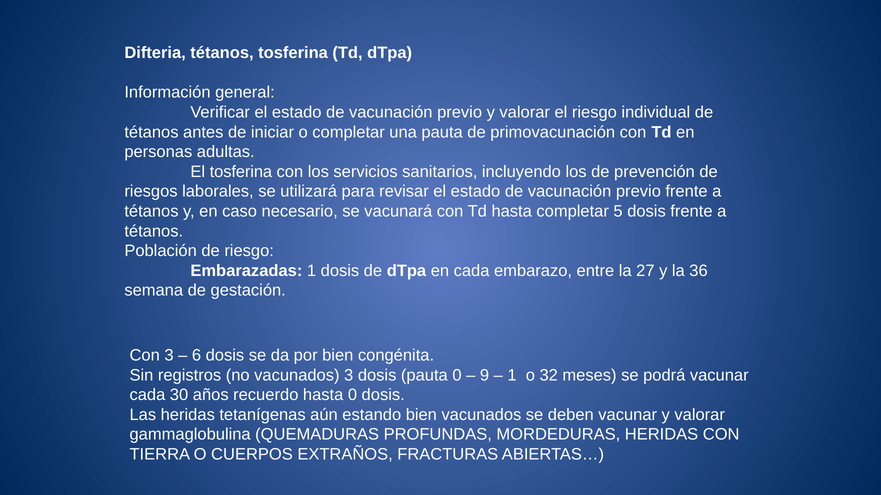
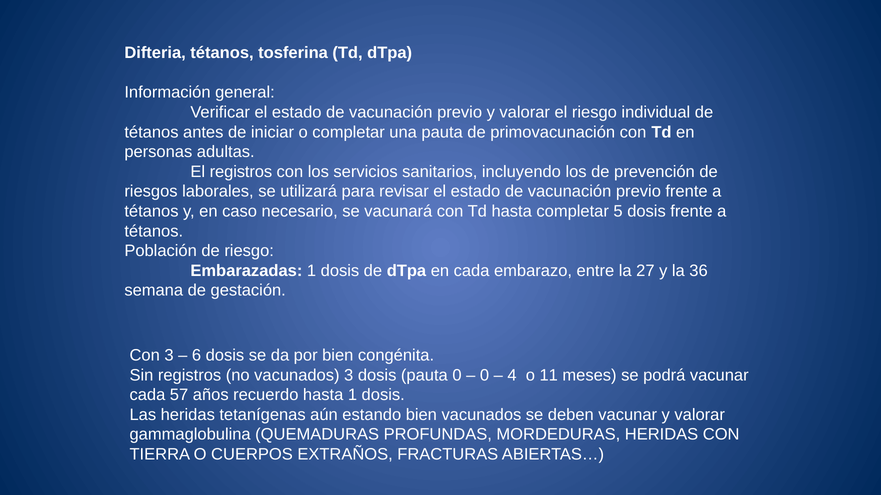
El tosferina: tosferina -> registros (241, 172)
9: 9 -> 0 (485, 376)
1: 1 -> 4 (512, 376)
32: 32 -> 11 (549, 376)
30: 30 -> 57 (179, 395)
hasta 0: 0 -> 1 (352, 395)
